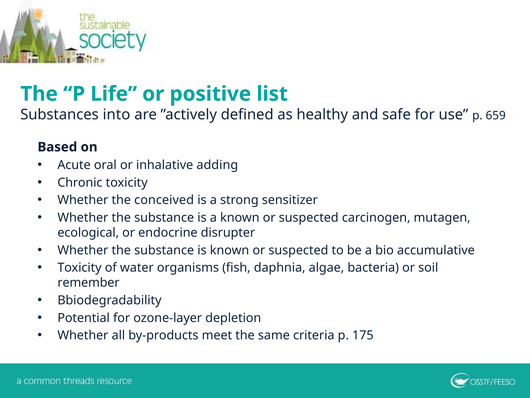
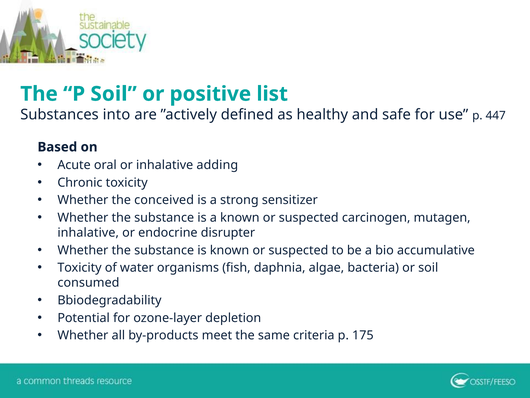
P Life: Life -> Soil (114, 94)
659: 659 -> 447 (496, 116)
ecological: ecological -> inhalative (88, 232)
remember: remember -> consumed (88, 282)
